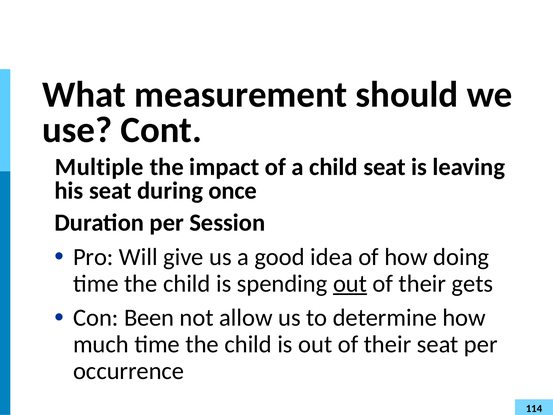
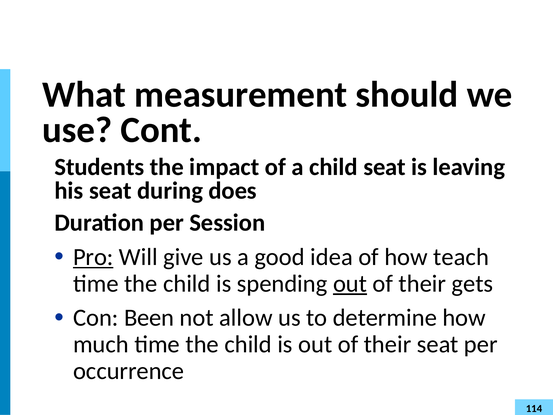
Multiple: Multiple -> Students (99, 167)
once: once -> does (233, 191)
Pro underline: none -> present (93, 257)
doing: doing -> teach (461, 257)
